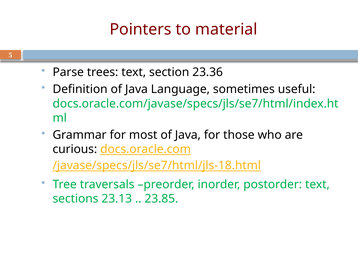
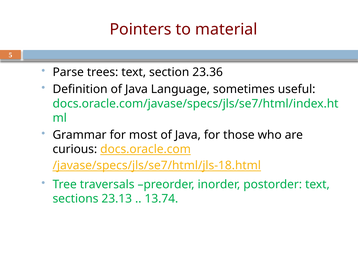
23.85: 23.85 -> 13.74 (161, 199)
